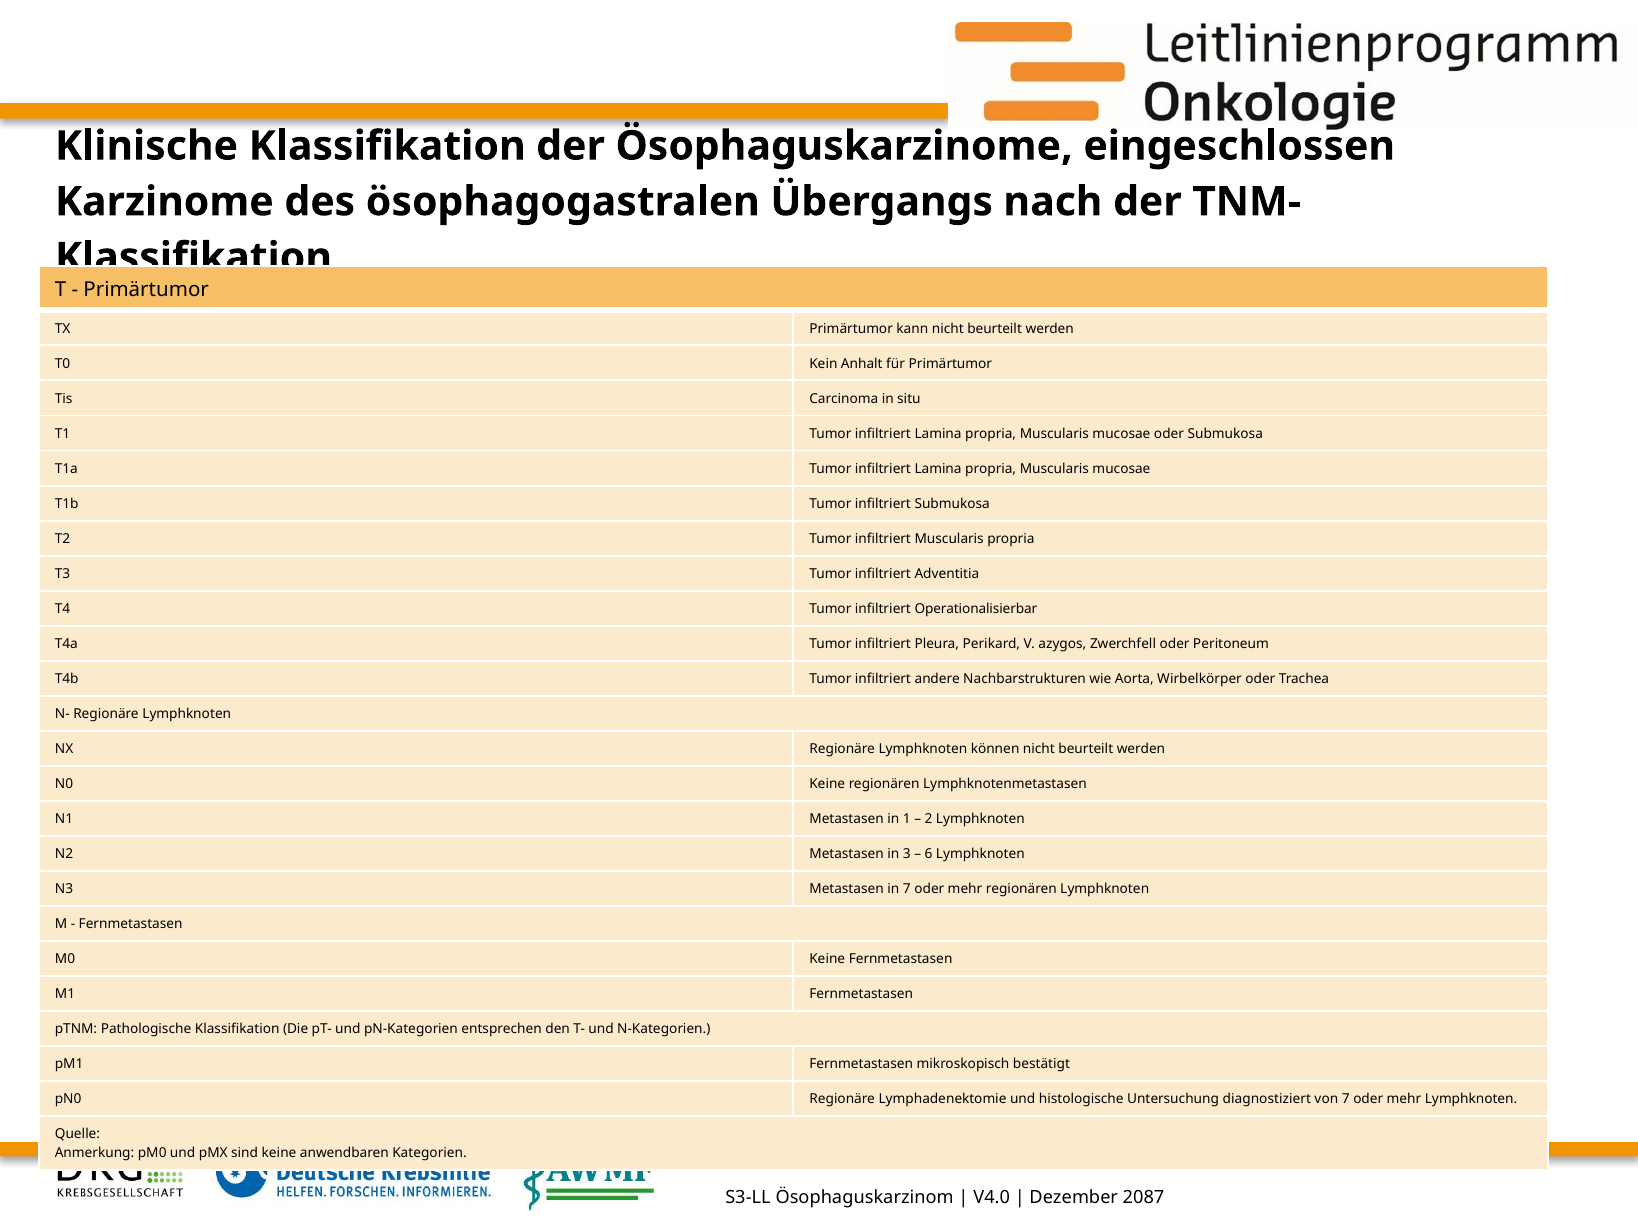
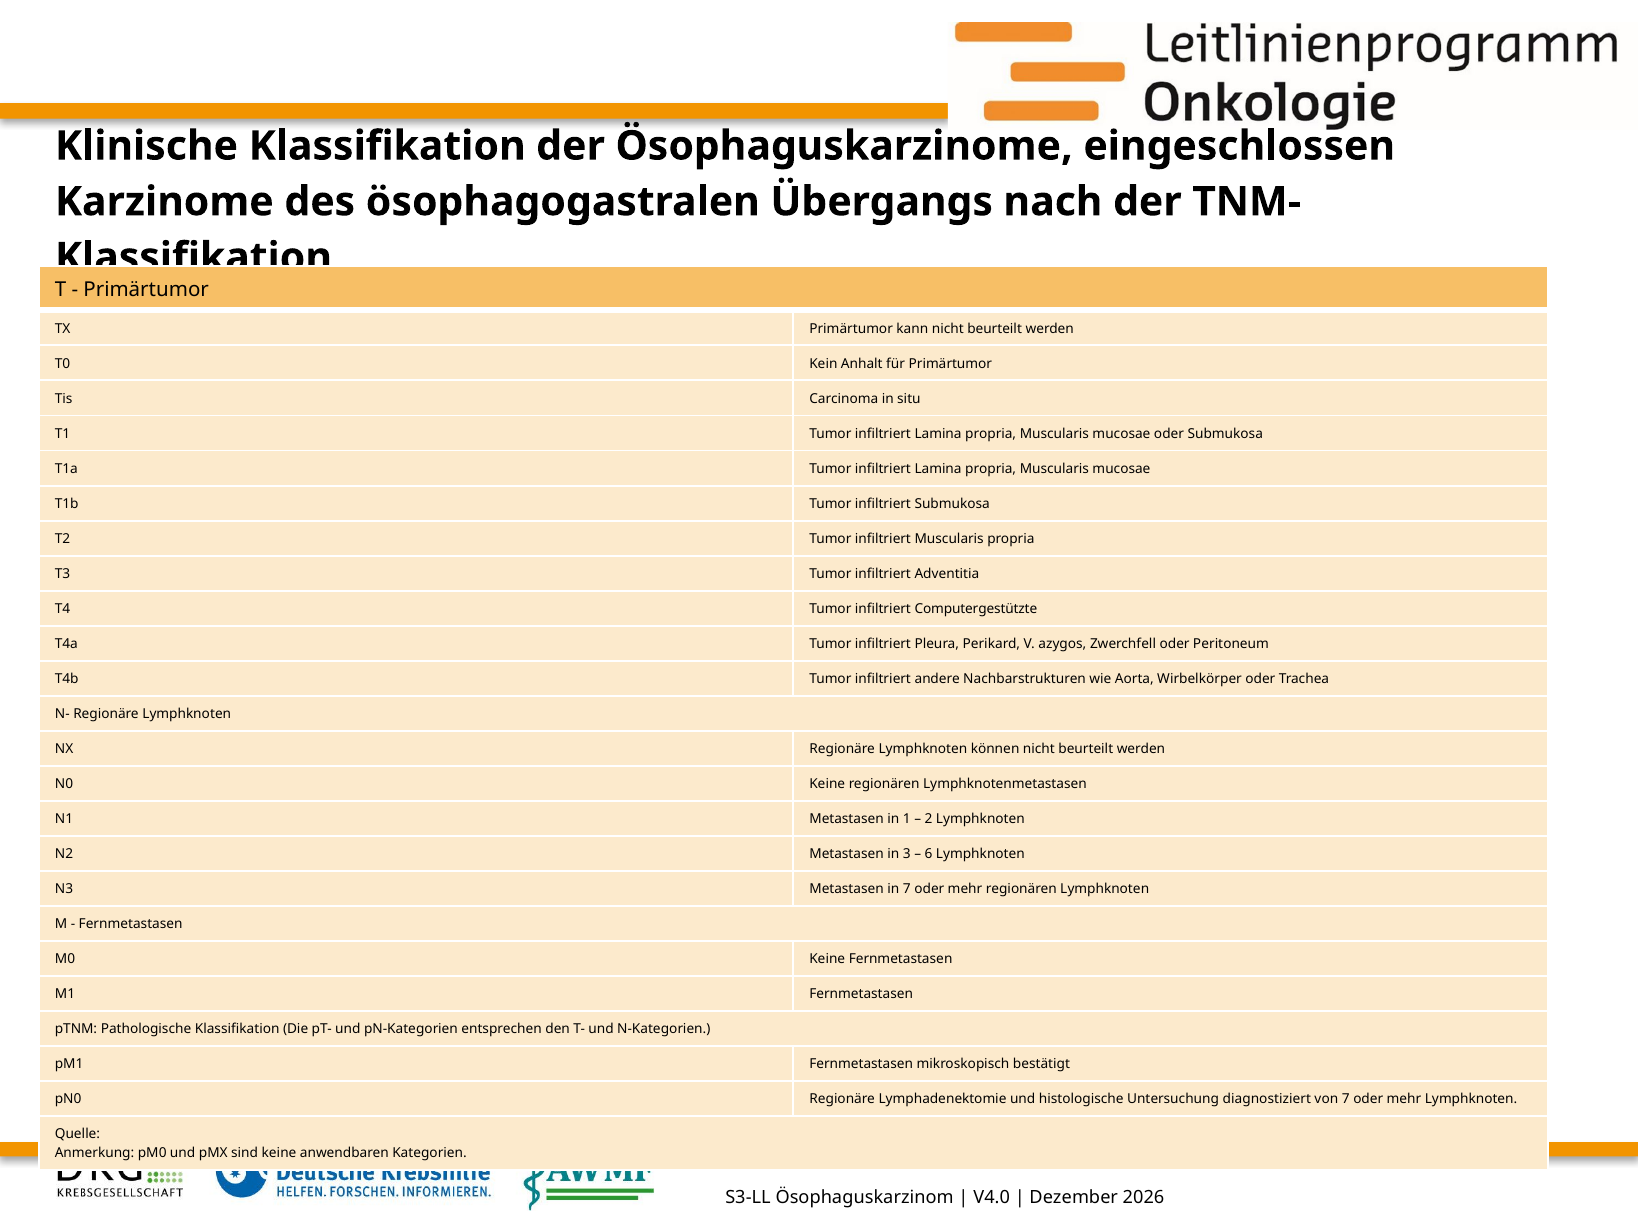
Operationalisierbar: Operationalisierbar -> Computergestützte (976, 609)
2087: 2087 -> 2026 (1144, 1197)
